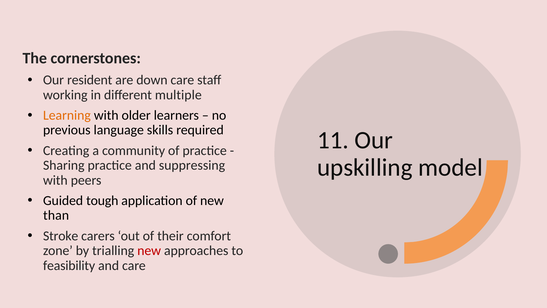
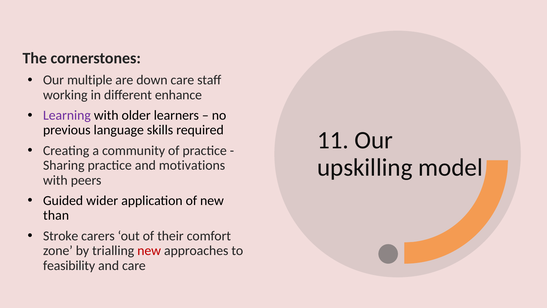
resident: resident -> multiple (90, 80)
multiple: multiple -> enhance (178, 95)
Learning colour: orange -> purple (67, 115)
suppressing: suppressing -> motivations (192, 165)
tough: tough -> wider (102, 200)
